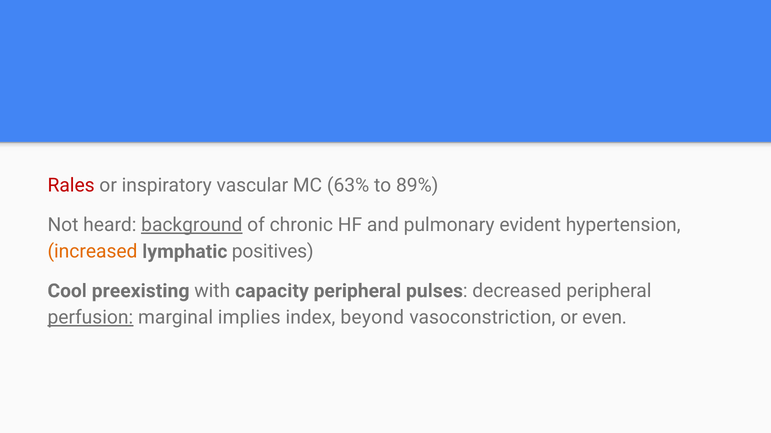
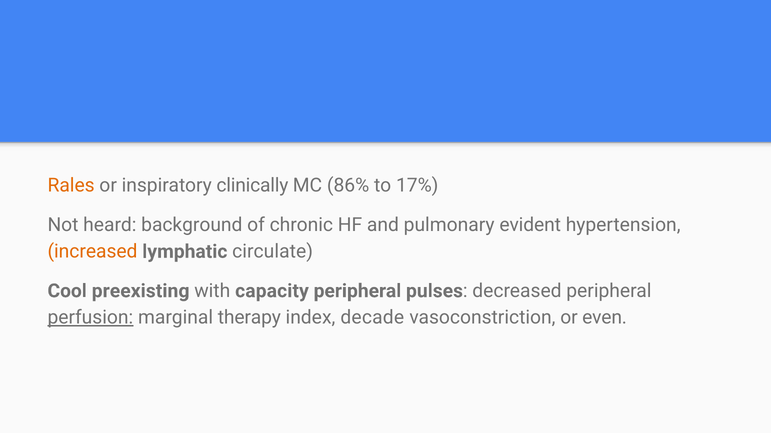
Rales colour: red -> orange (71, 186)
vascular: vascular -> clinically (252, 186)
63%: 63% -> 86% (348, 186)
89%: 89% -> 17% (417, 186)
background underline: present -> none (192, 225)
positives: positives -> circulate (273, 252)
implies: implies -> therapy (249, 318)
beyond: beyond -> decade (372, 318)
